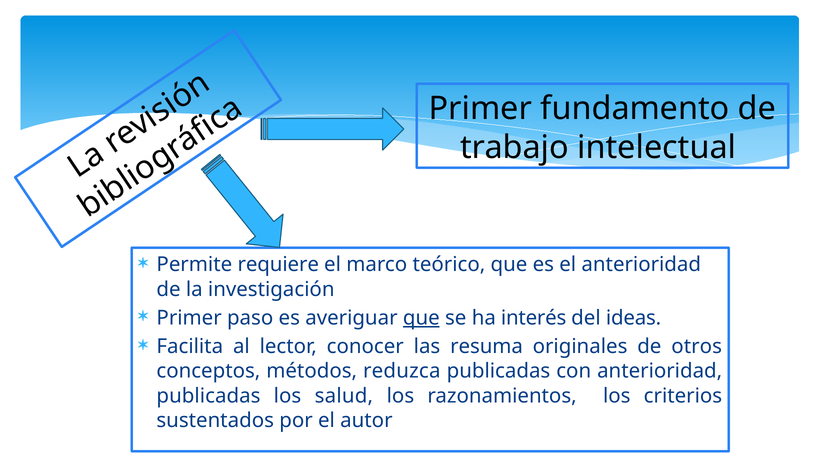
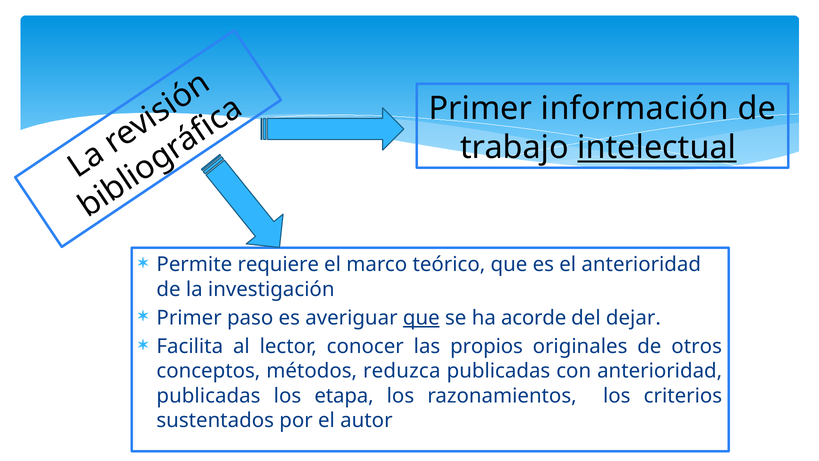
fundamento: fundamento -> información (635, 108)
intelectual underline: none -> present (657, 147)
interés: interés -> acorde (534, 318)
ideas: ideas -> dejar (633, 318)
resuma: resuma -> propios (487, 346)
salud: salud -> etapa (344, 396)
